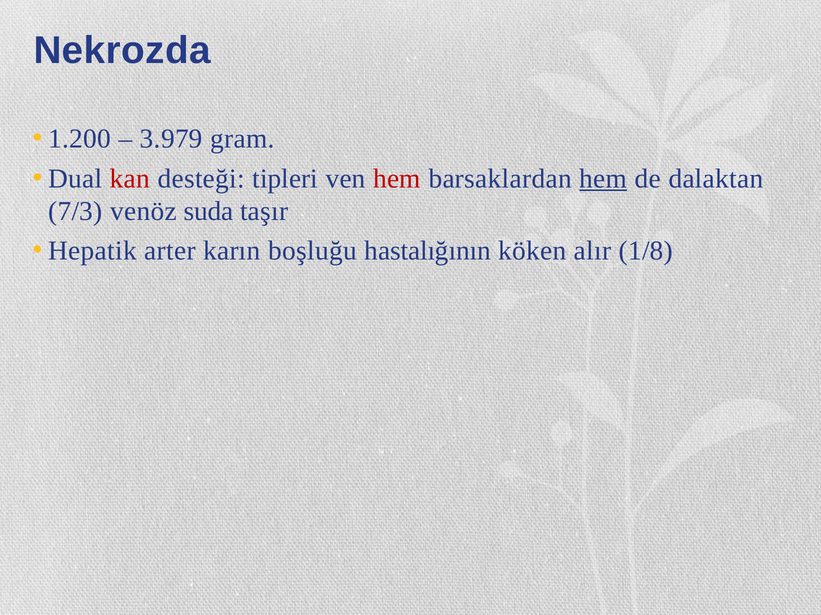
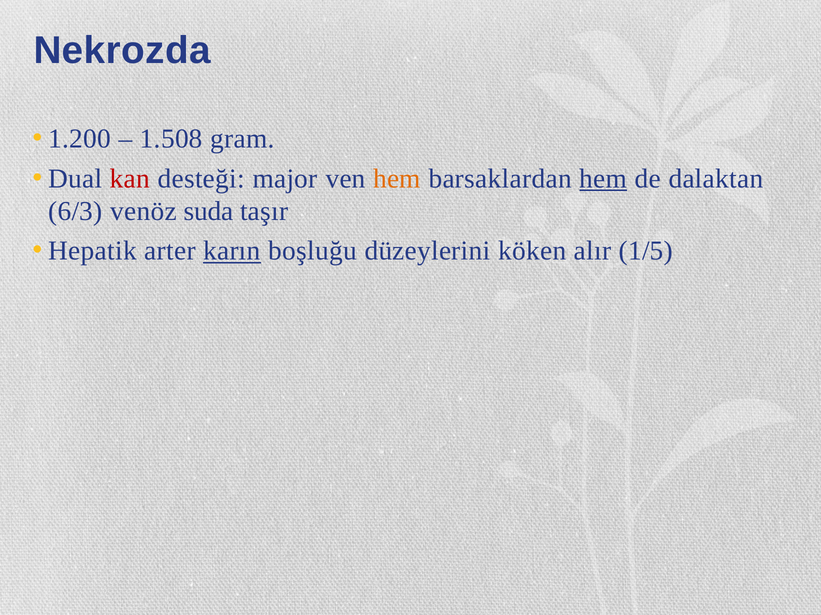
3.979: 3.979 -> 1.508 (171, 139)
tipleri: tipleri -> major (285, 179)
hem colour: red -> orange (397, 179)
7/3: 7/3 -> 6/3 (75, 212)
karın underline: none -> present (232, 251)
hastalığının: hastalığının -> düzeylerini (427, 251)
1/8: 1/8 -> 1/5 (646, 251)
